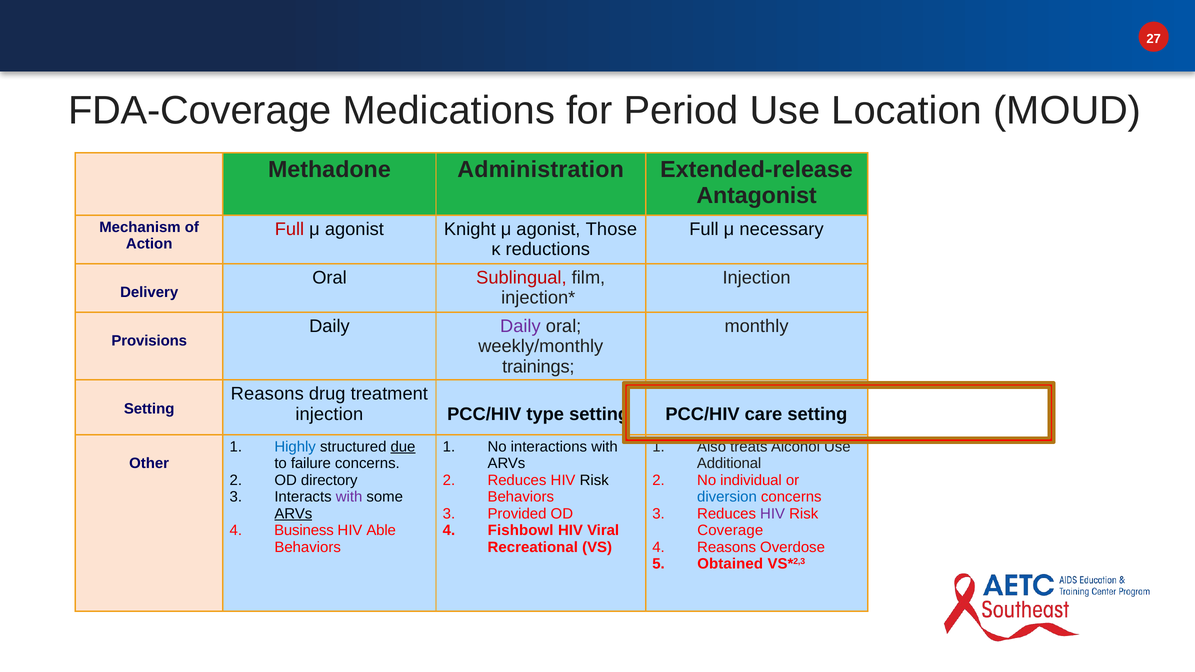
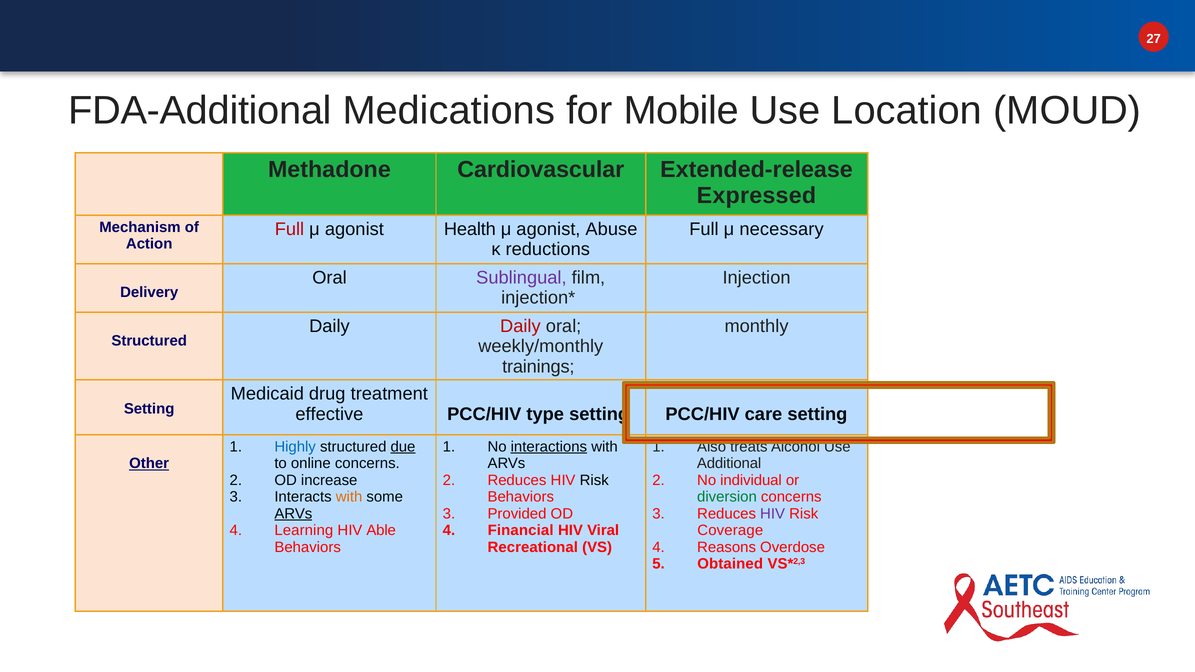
FDA-Coverage: FDA-Coverage -> FDA-Additional (200, 111)
Period: Period -> Mobile (681, 111)
Administration: Administration -> Cardiovascular (541, 170)
Antagonist: Antagonist -> Expressed (756, 196)
Knight: Knight -> Health (470, 229)
Those: Those -> Abuse (611, 229)
Sublingual colour: red -> purple (521, 278)
Daily colour: purple -> red (520, 326)
Provisions: Provisions -> Structured (149, 341)
Reasons: Reasons -> Medicaid (267, 394)
injection: injection -> effective (329, 414)
interactions underline: none -> present (549, 447)
Other underline: none -> present (149, 464)
failure: failure -> online (311, 464)
directory: directory -> increase (329, 480)
with colour: purple -> orange (349, 497)
diversion colour: blue -> green (727, 497)
Business: Business -> Learning (304, 531)
Fishbowl: Fishbowl -> Financial (521, 531)
